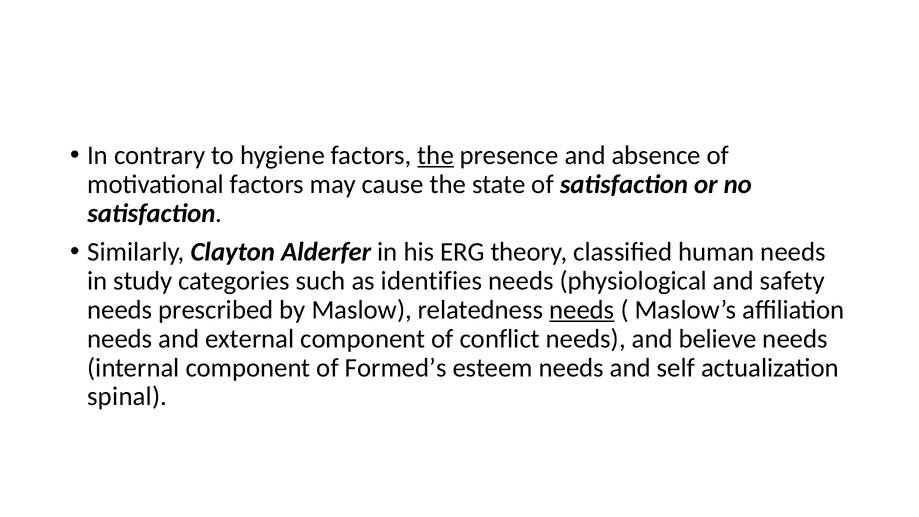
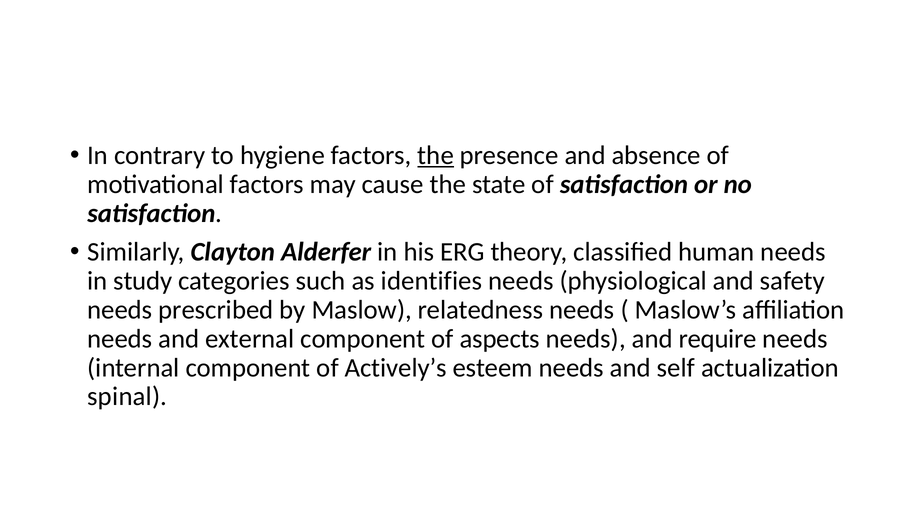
needs underline: present -> none (582, 310)
conflict: conflict -> aspects (500, 339)
believe: believe -> require (718, 339)
Formed’s: Formed’s -> Actively’s (396, 368)
